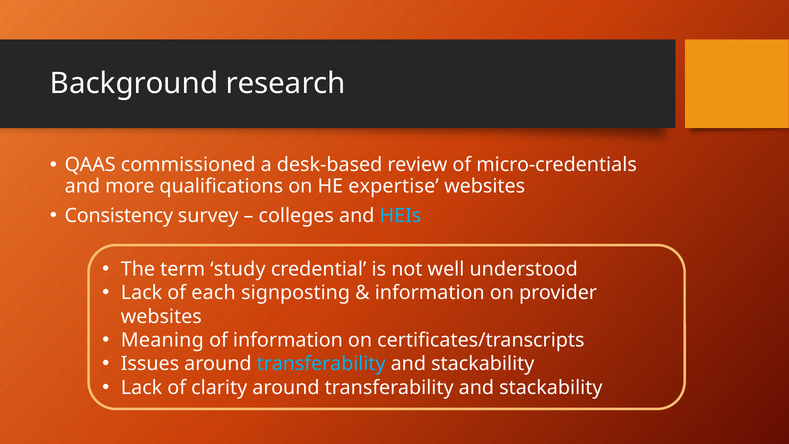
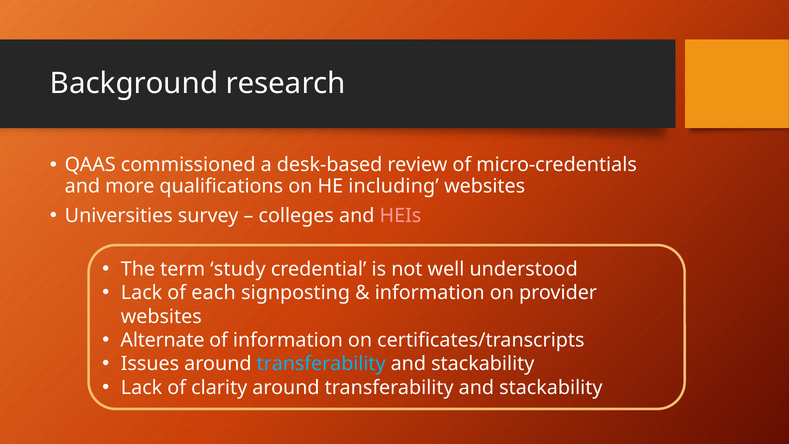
expertise: expertise -> including (394, 186)
Consistency: Consistency -> Universities (119, 216)
HEIs colour: light blue -> pink (400, 216)
Meaning: Meaning -> Alternate (163, 340)
